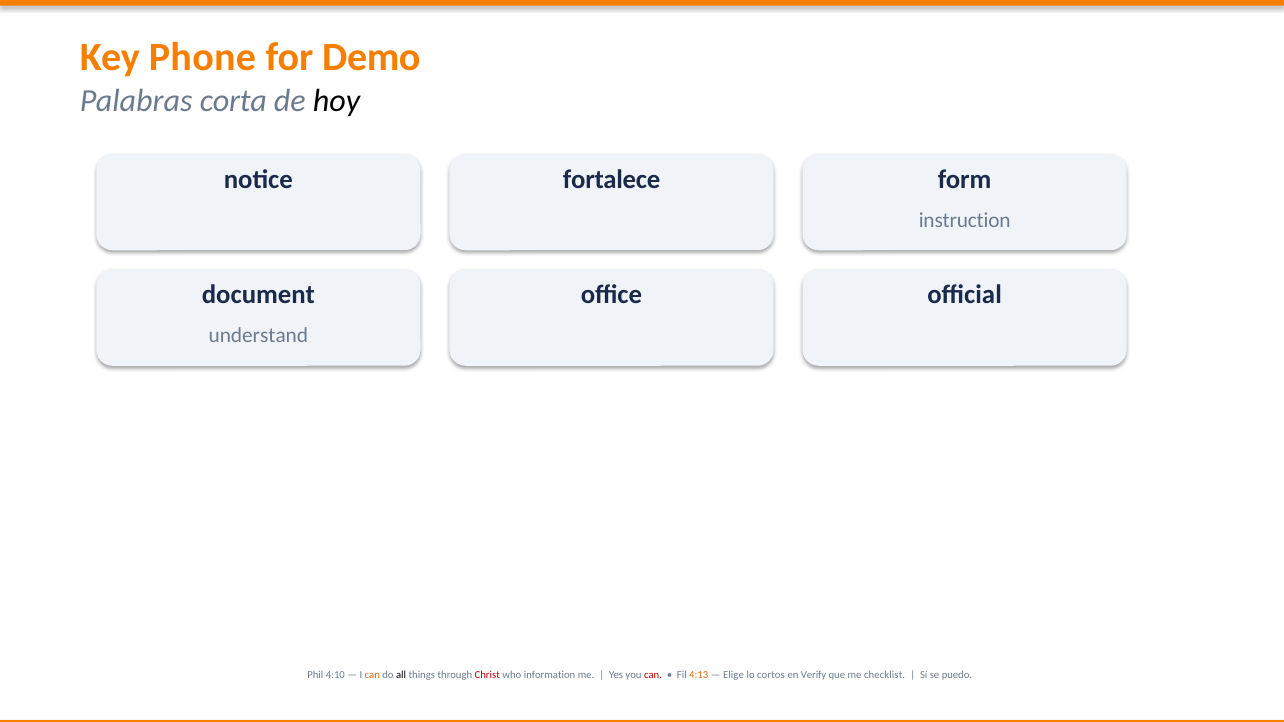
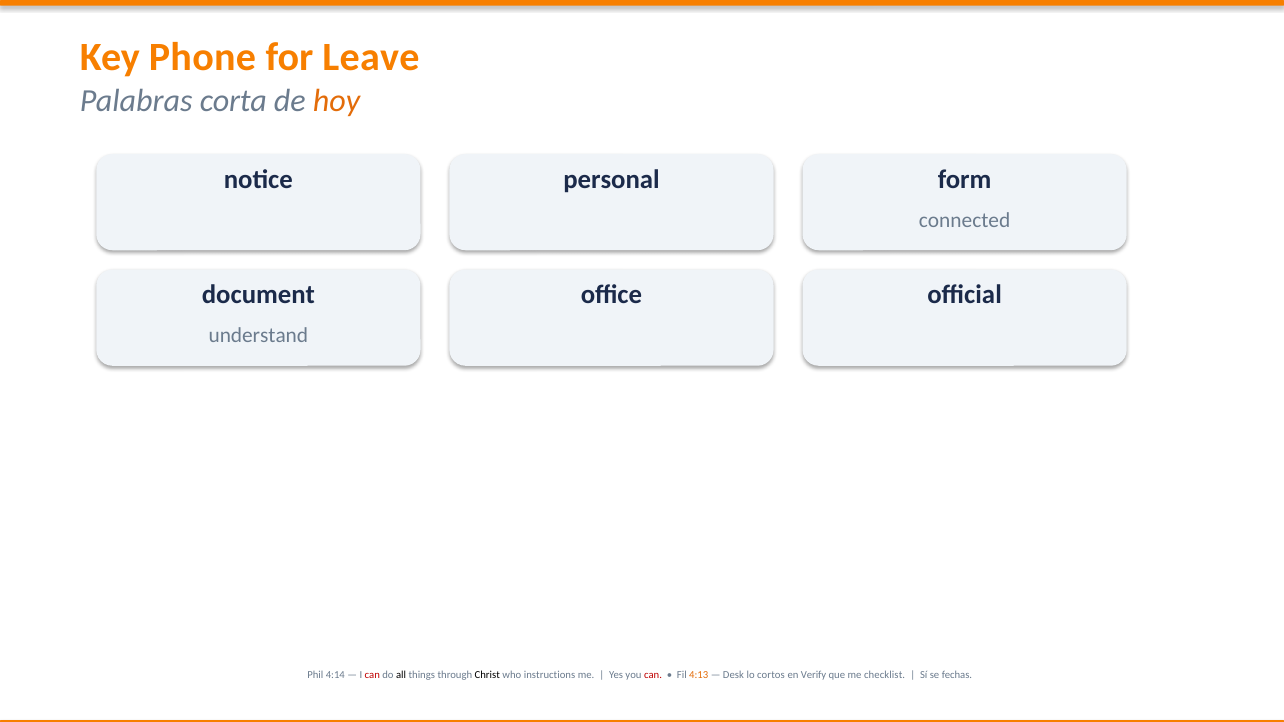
Demo: Demo -> Leave (371, 58)
hoy colour: black -> orange (336, 100)
fortalece: fortalece -> personal (612, 180)
instruction: instruction -> connected (965, 220)
4:10: 4:10 -> 4:14 (335, 675)
can colour: orange -> red (372, 675)
Christ colour: red -> black (487, 675)
information: information -> instructions (550, 675)
Elige: Elige -> Desk (734, 675)
puedo: puedo -> fechas (957, 675)
